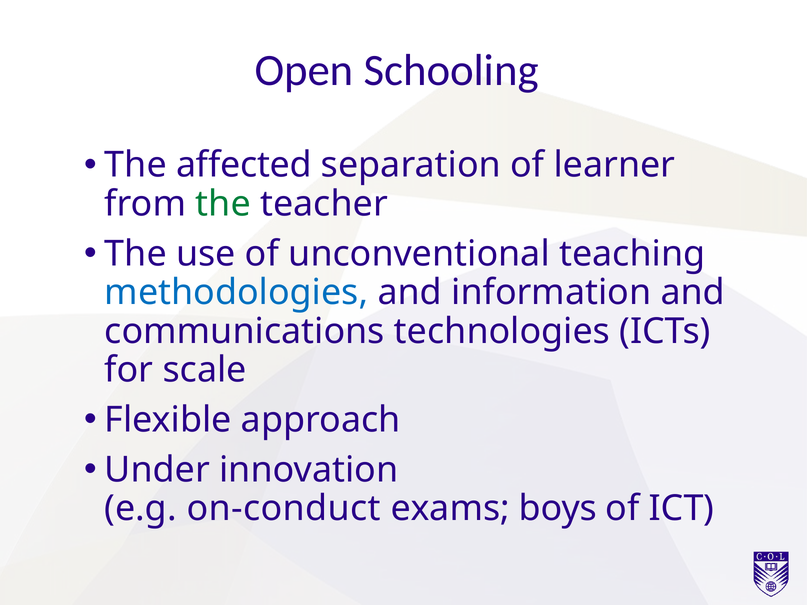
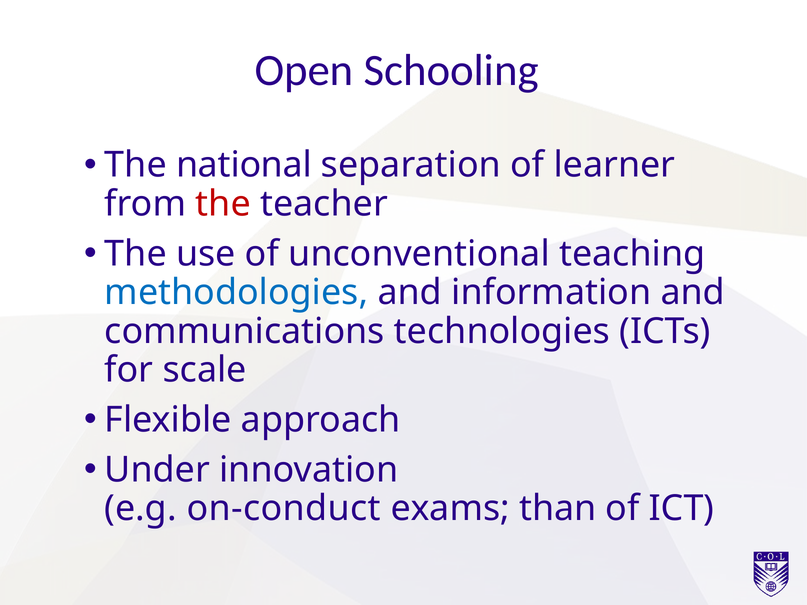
affected: affected -> national (244, 165)
the colour: green -> red (223, 204)
boys: boys -> than (558, 509)
